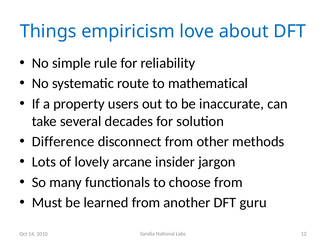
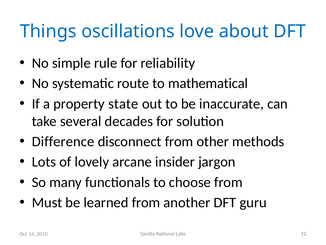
empiricism: empiricism -> oscillations (128, 31)
users: users -> state (123, 104)
